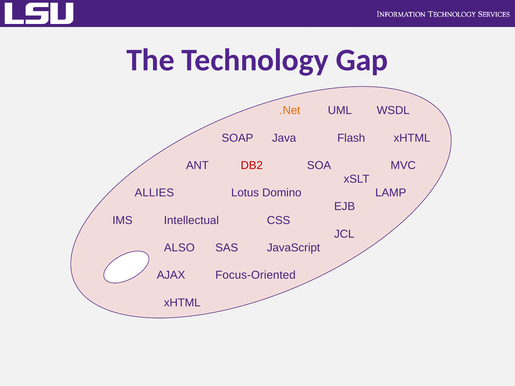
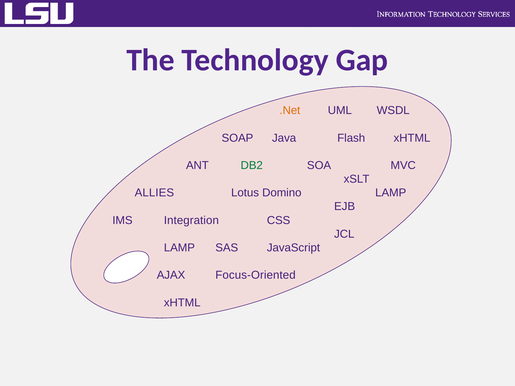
DB2 colour: red -> green (252, 166)
Intellectual: Intellectual -> Integration (191, 220)
ALSO: ALSO -> LAMP (179, 248)
